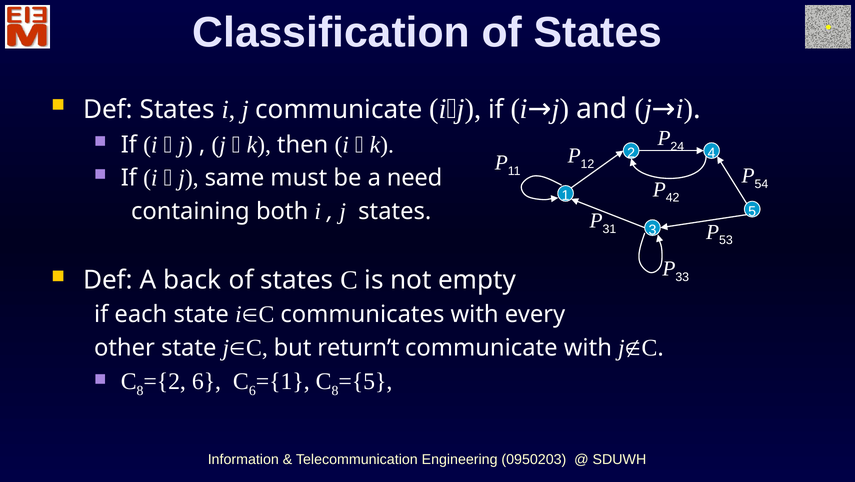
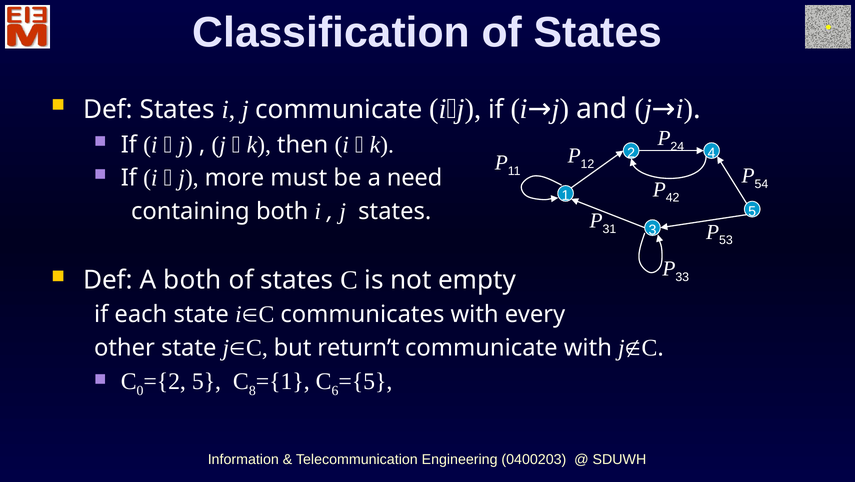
same: same -> more (234, 178)
A back: back -> both (192, 280)
8: 8 -> 0 (140, 390)
6: 6 -> 5 (206, 381)
C 6: 6 -> 8 (252, 390)
8: 8 -> 6 (335, 390)
0950203: 0950203 -> 0400203 (534, 459)
